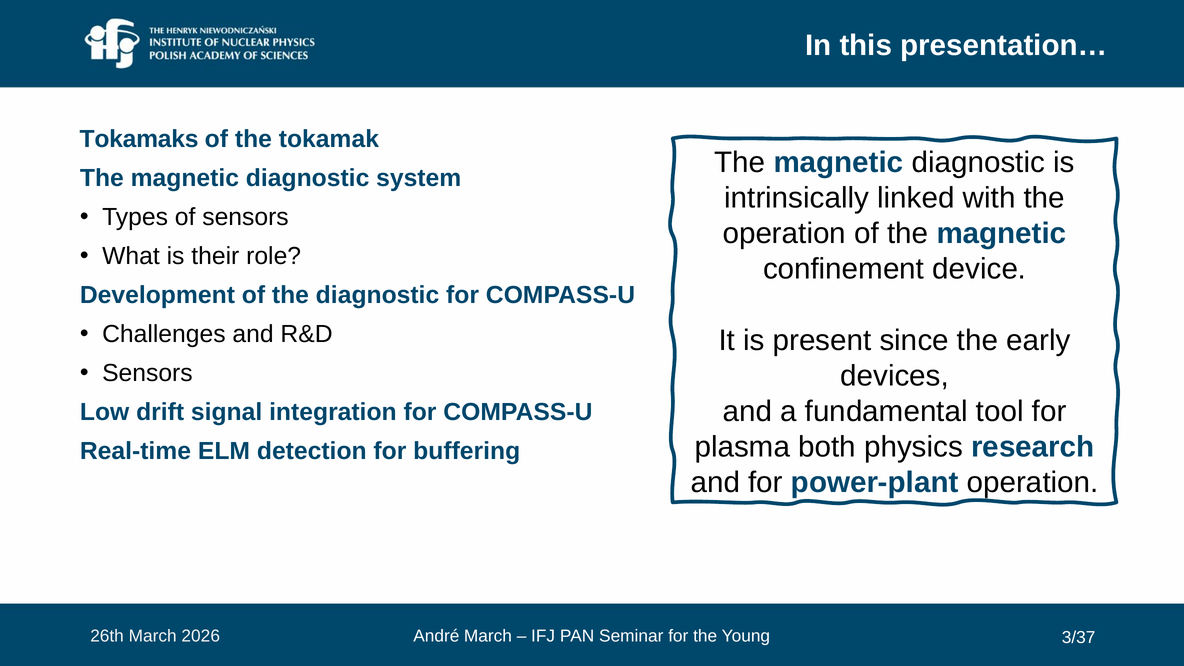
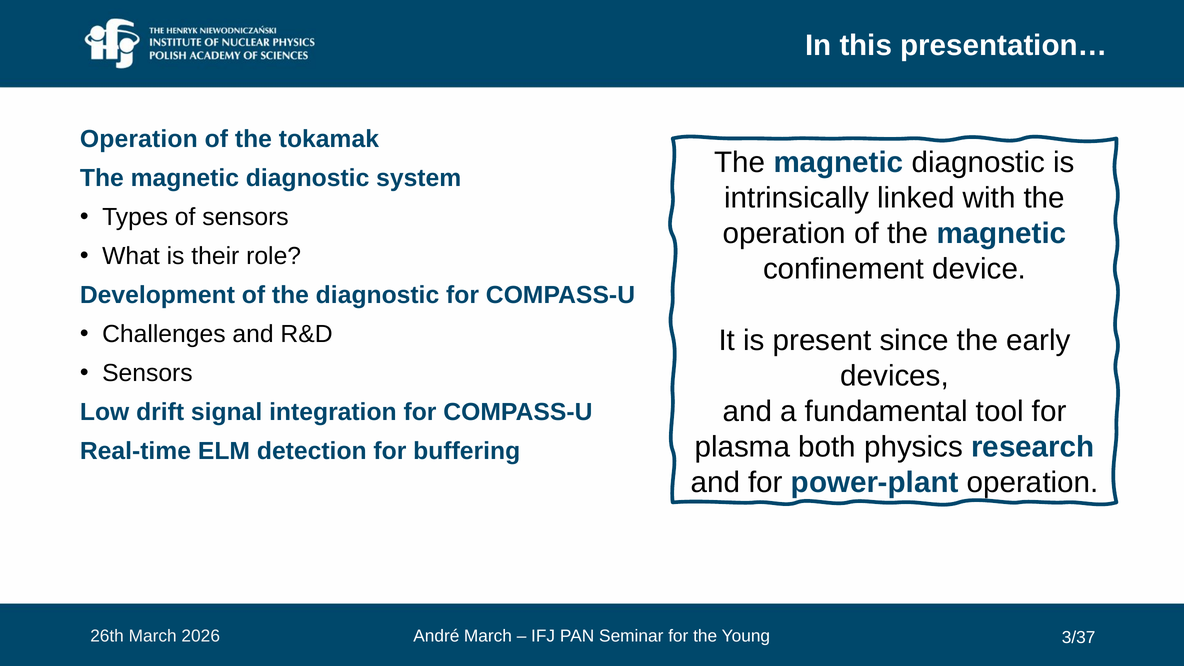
Tokamaks: Tokamaks -> Operation (139, 139)
